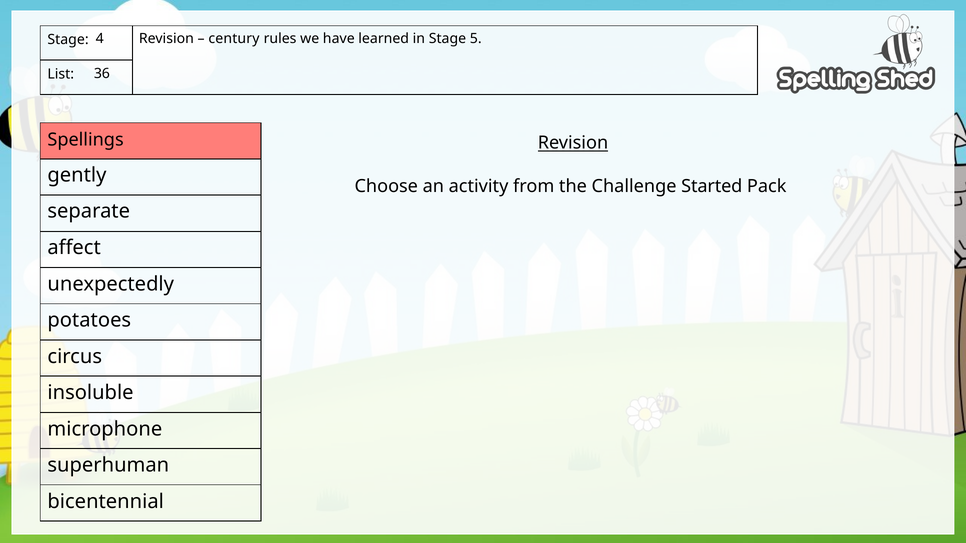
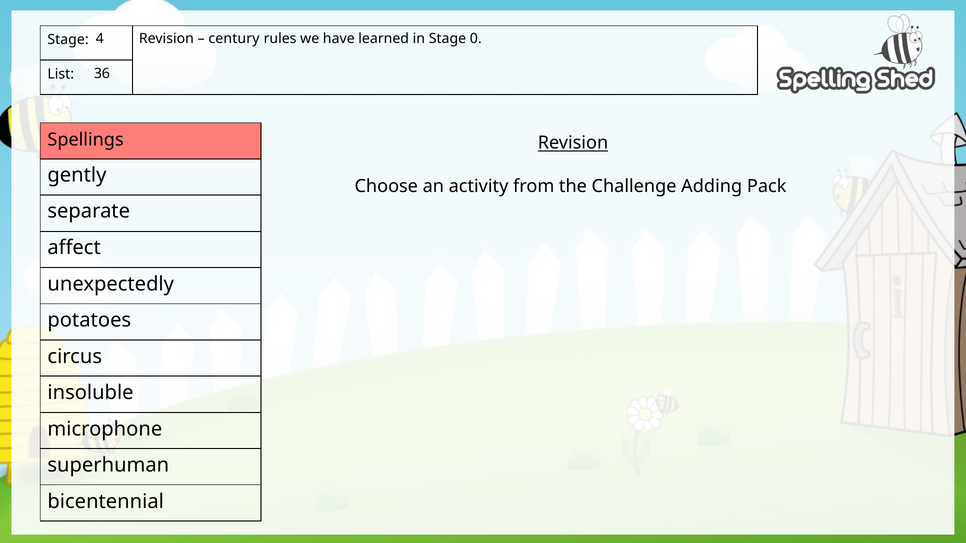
5: 5 -> 0 (476, 39)
Started: Started -> Adding (712, 186)
